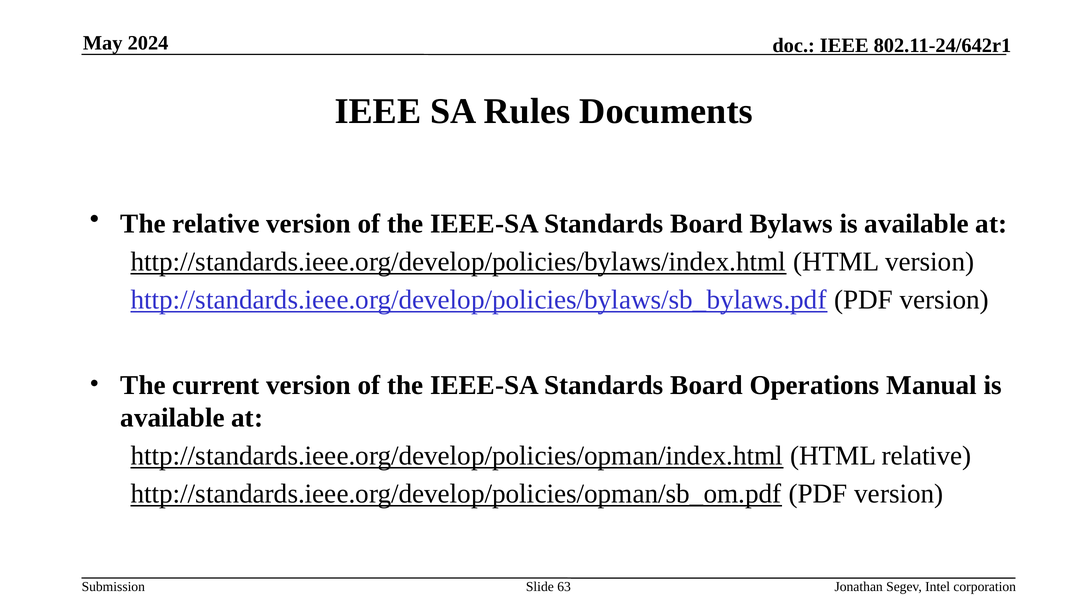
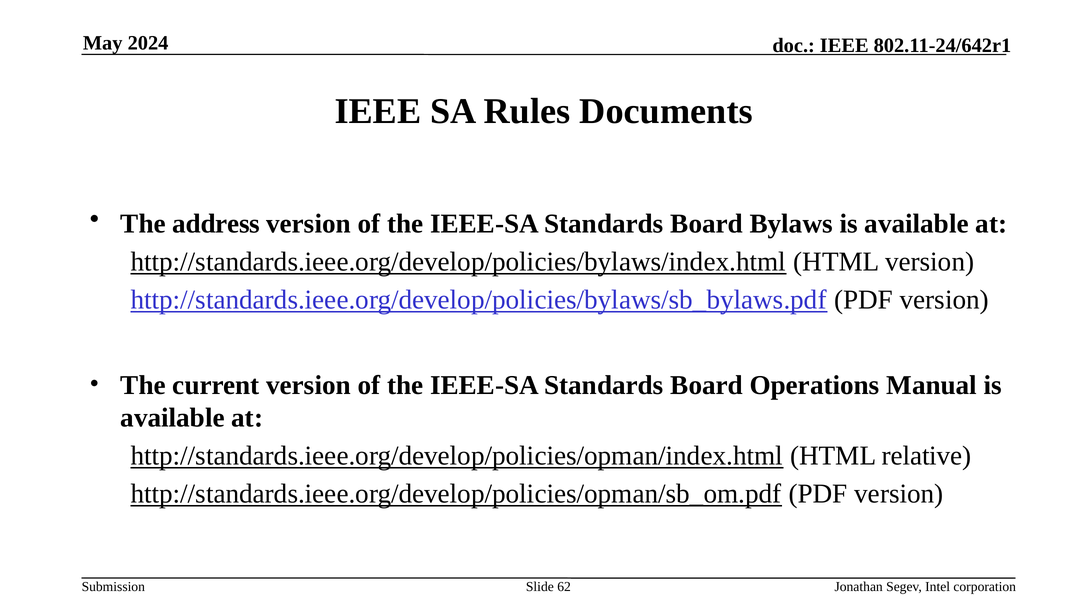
The relative: relative -> address (216, 224)
63: 63 -> 62 (564, 587)
